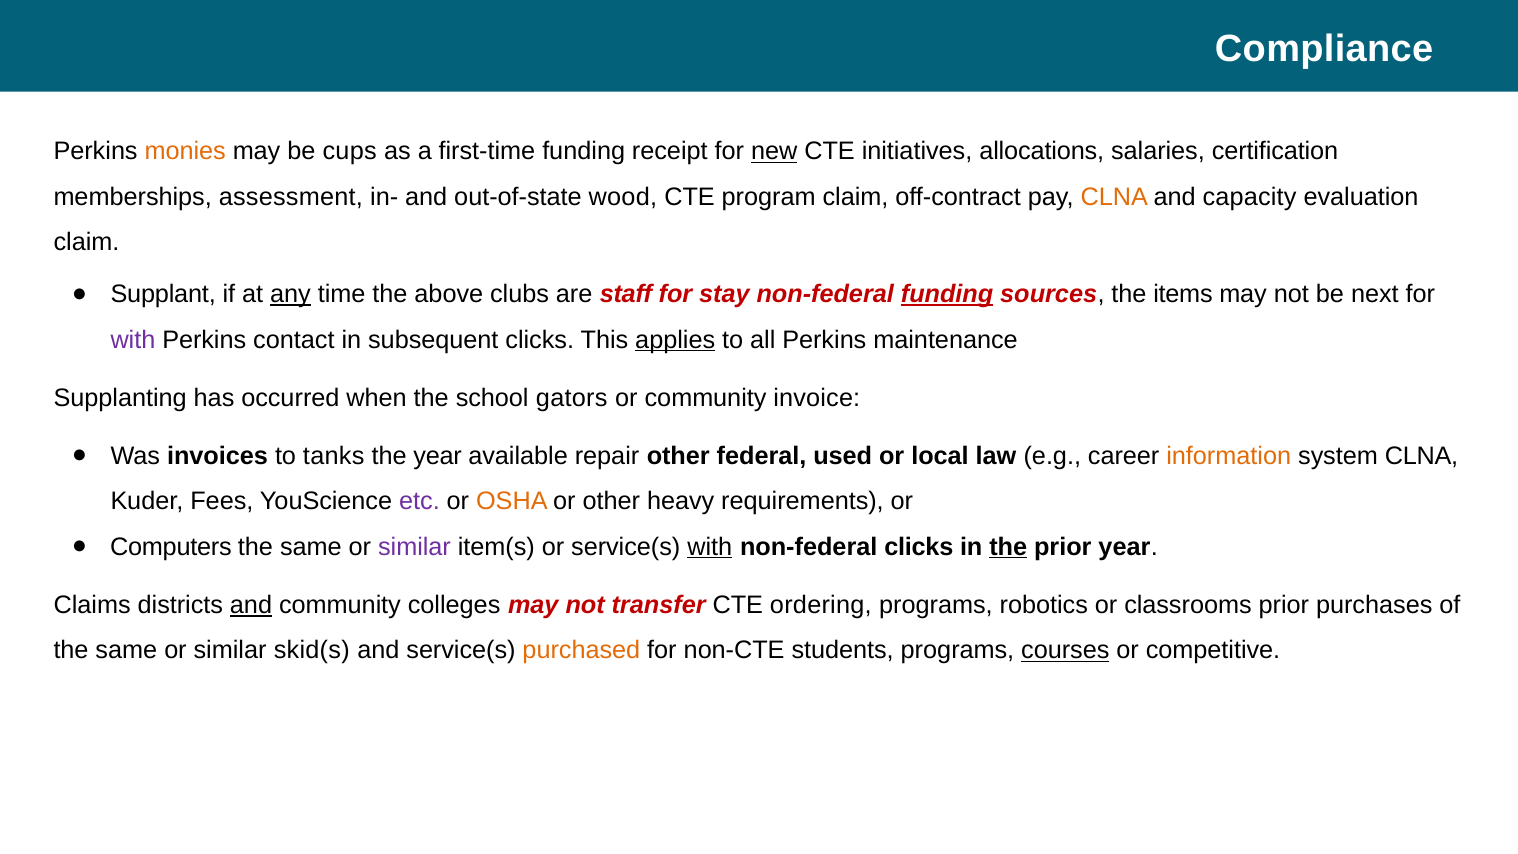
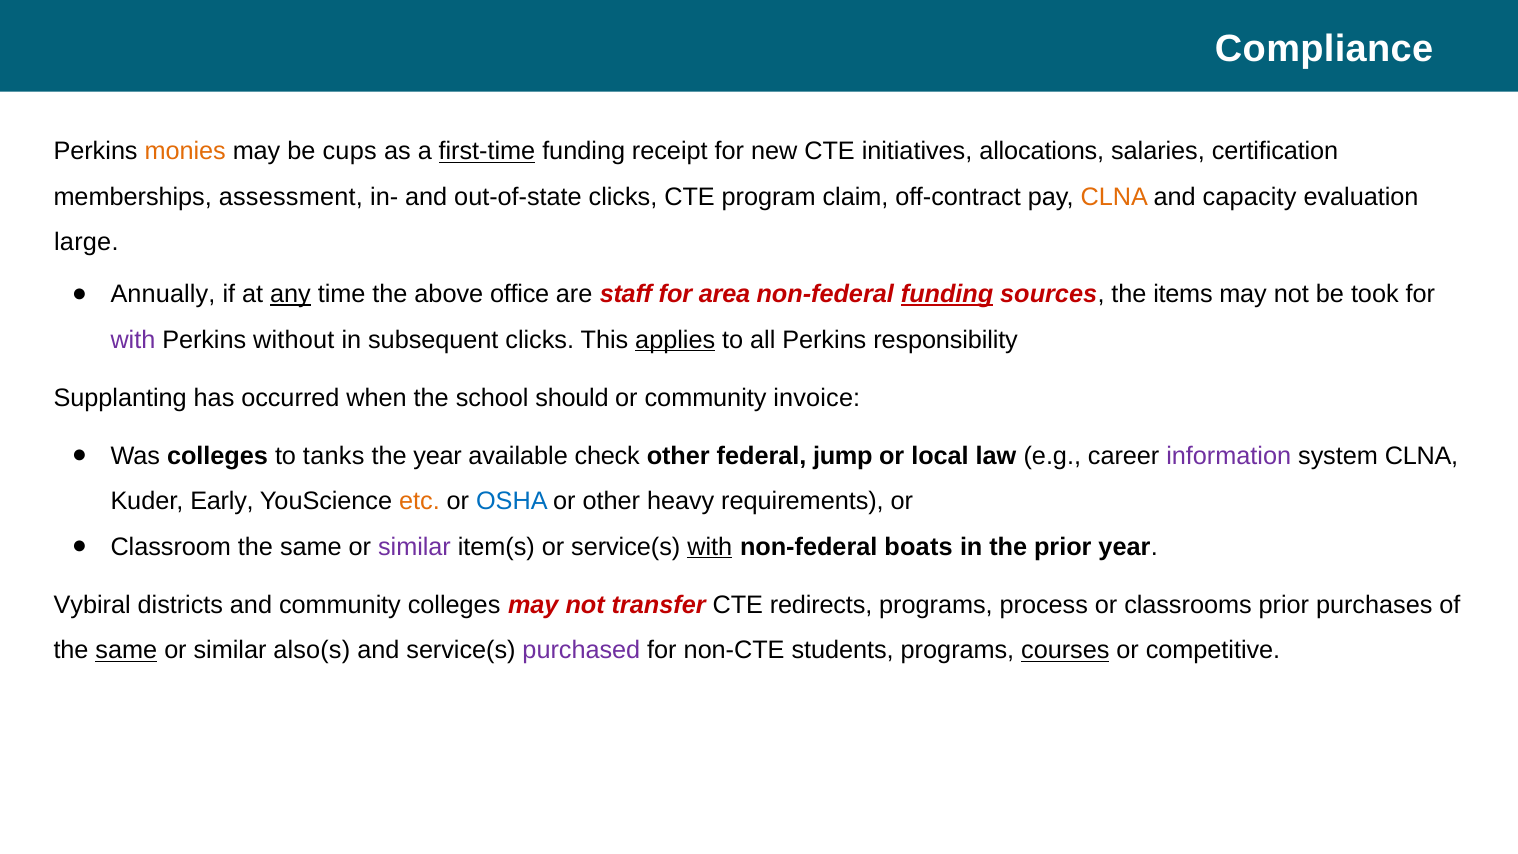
first-time underline: none -> present (487, 152)
new underline: present -> none (774, 152)
out-of-state wood: wood -> clicks (623, 197)
claim: claim -> large (86, 242)
Supplant: Supplant -> Annually (163, 294)
clubs: clubs -> office (520, 294)
stay: stay -> area (725, 294)
next: next -> took (1375, 294)
contact: contact -> without (294, 340)
maintenance: maintenance -> responsibility (946, 340)
gators: gators -> should (572, 398)
Was invoices: invoices -> colleges (217, 456)
repair: repair -> check (607, 456)
used: used -> jump (843, 456)
information colour: orange -> purple (1229, 456)
Fees: Fees -> Early (222, 501)
etc colour: purple -> orange (419, 501)
OSHA colour: orange -> blue (512, 501)
Computers: Computers -> Classroom (171, 547)
non-federal clicks: clicks -> boats (919, 547)
the underline: present -> none (1008, 547)
Claims: Claims -> Vybiral (92, 605)
and underline: present -> none (251, 605)
ordering: ordering -> redirects (821, 605)
robotics: robotics -> process (1044, 605)
same underline: none -> present (126, 650)
skid(s: skid(s -> also(s (312, 650)
purchased colour: orange -> purple (581, 650)
